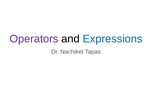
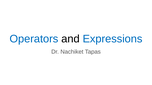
Operators colour: purple -> blue (34, 39)
